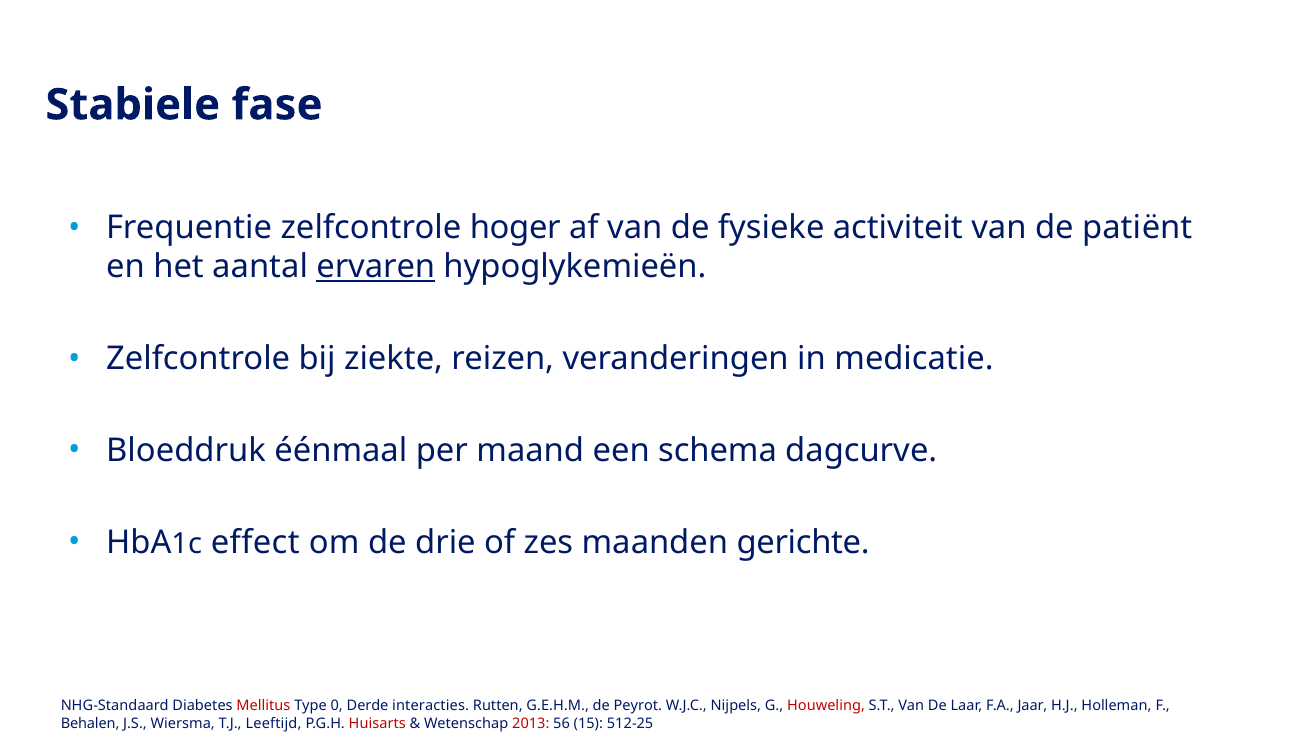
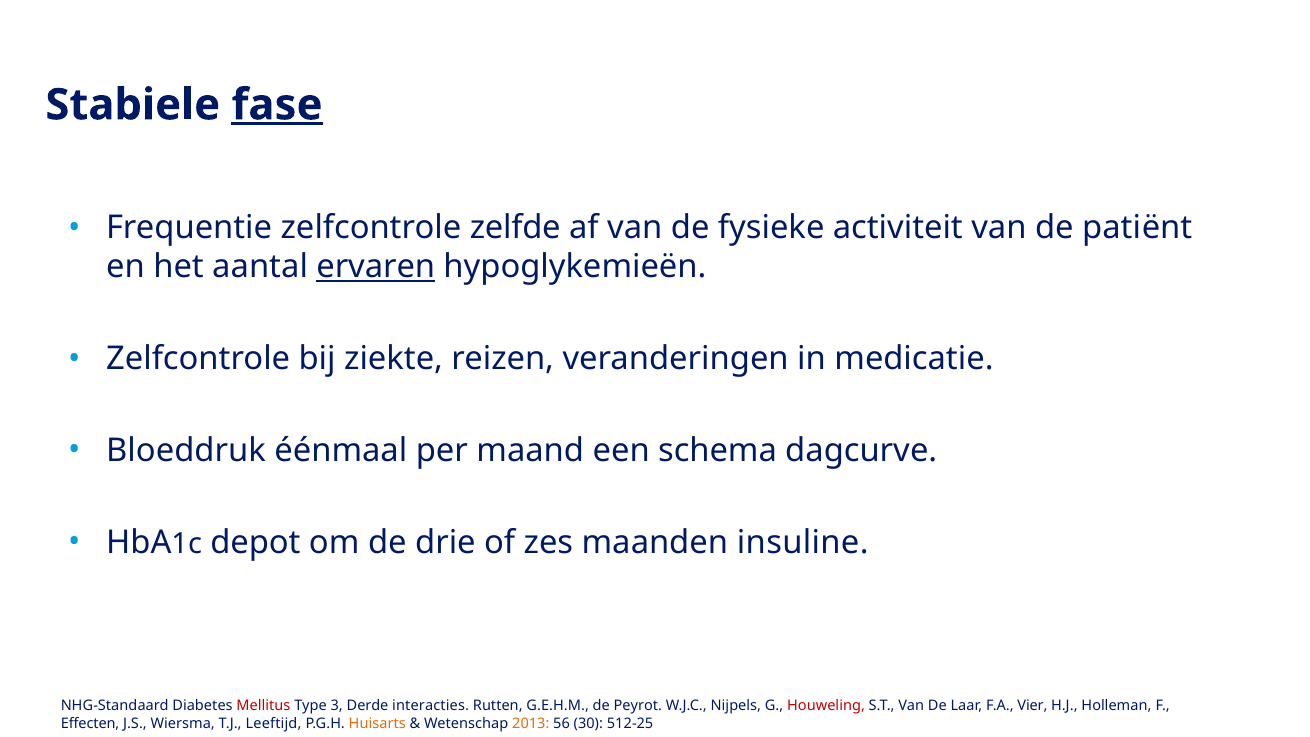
fase underline: none -> present (277, 105)
hoger: hoger -> zelfde (515, 228)
effect: effect -> depot (255, 542)
gerichte: gerichte -> insuline (803, 542)
0: 0 -> 3 (337, 706)
Jaar: Jaar -> Vier (1032, 706)
Behalen: Behalen -> Effecten (90, 723)
Huisarts colour: red -> orange (377, 723)
2013 colour: red -> orange (531, 723)
15: 15 -> 30 (588, 723)
